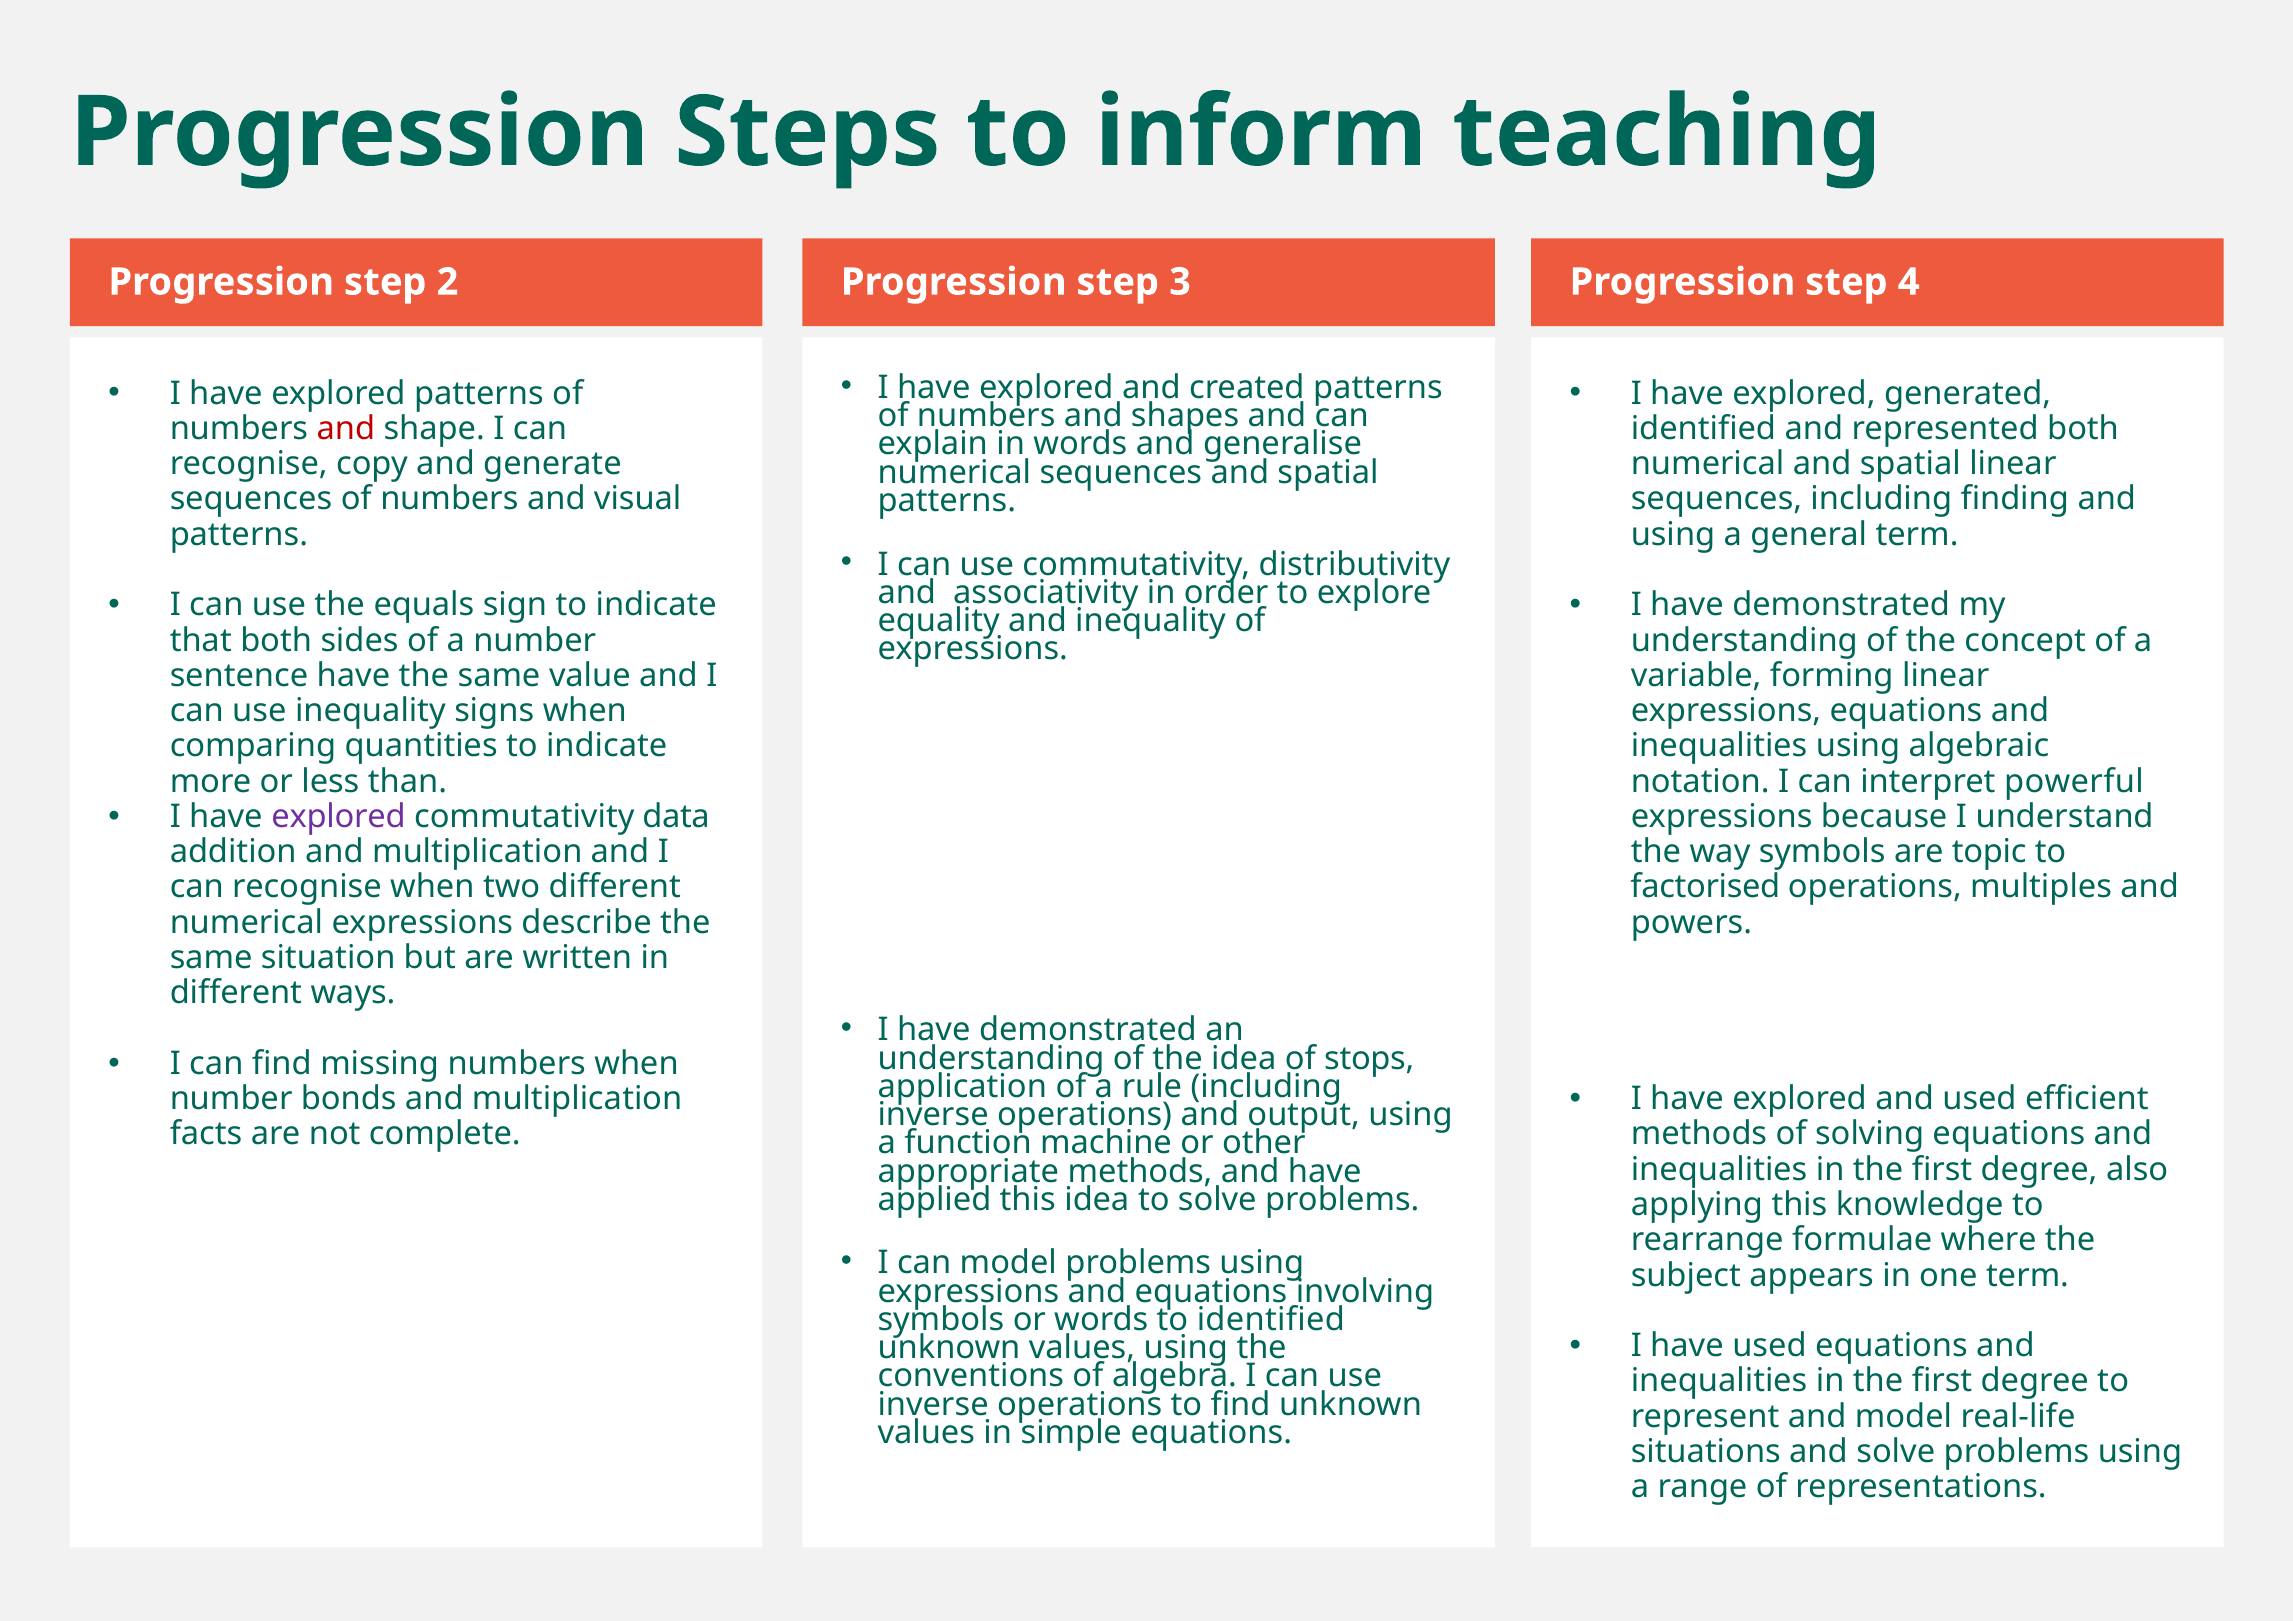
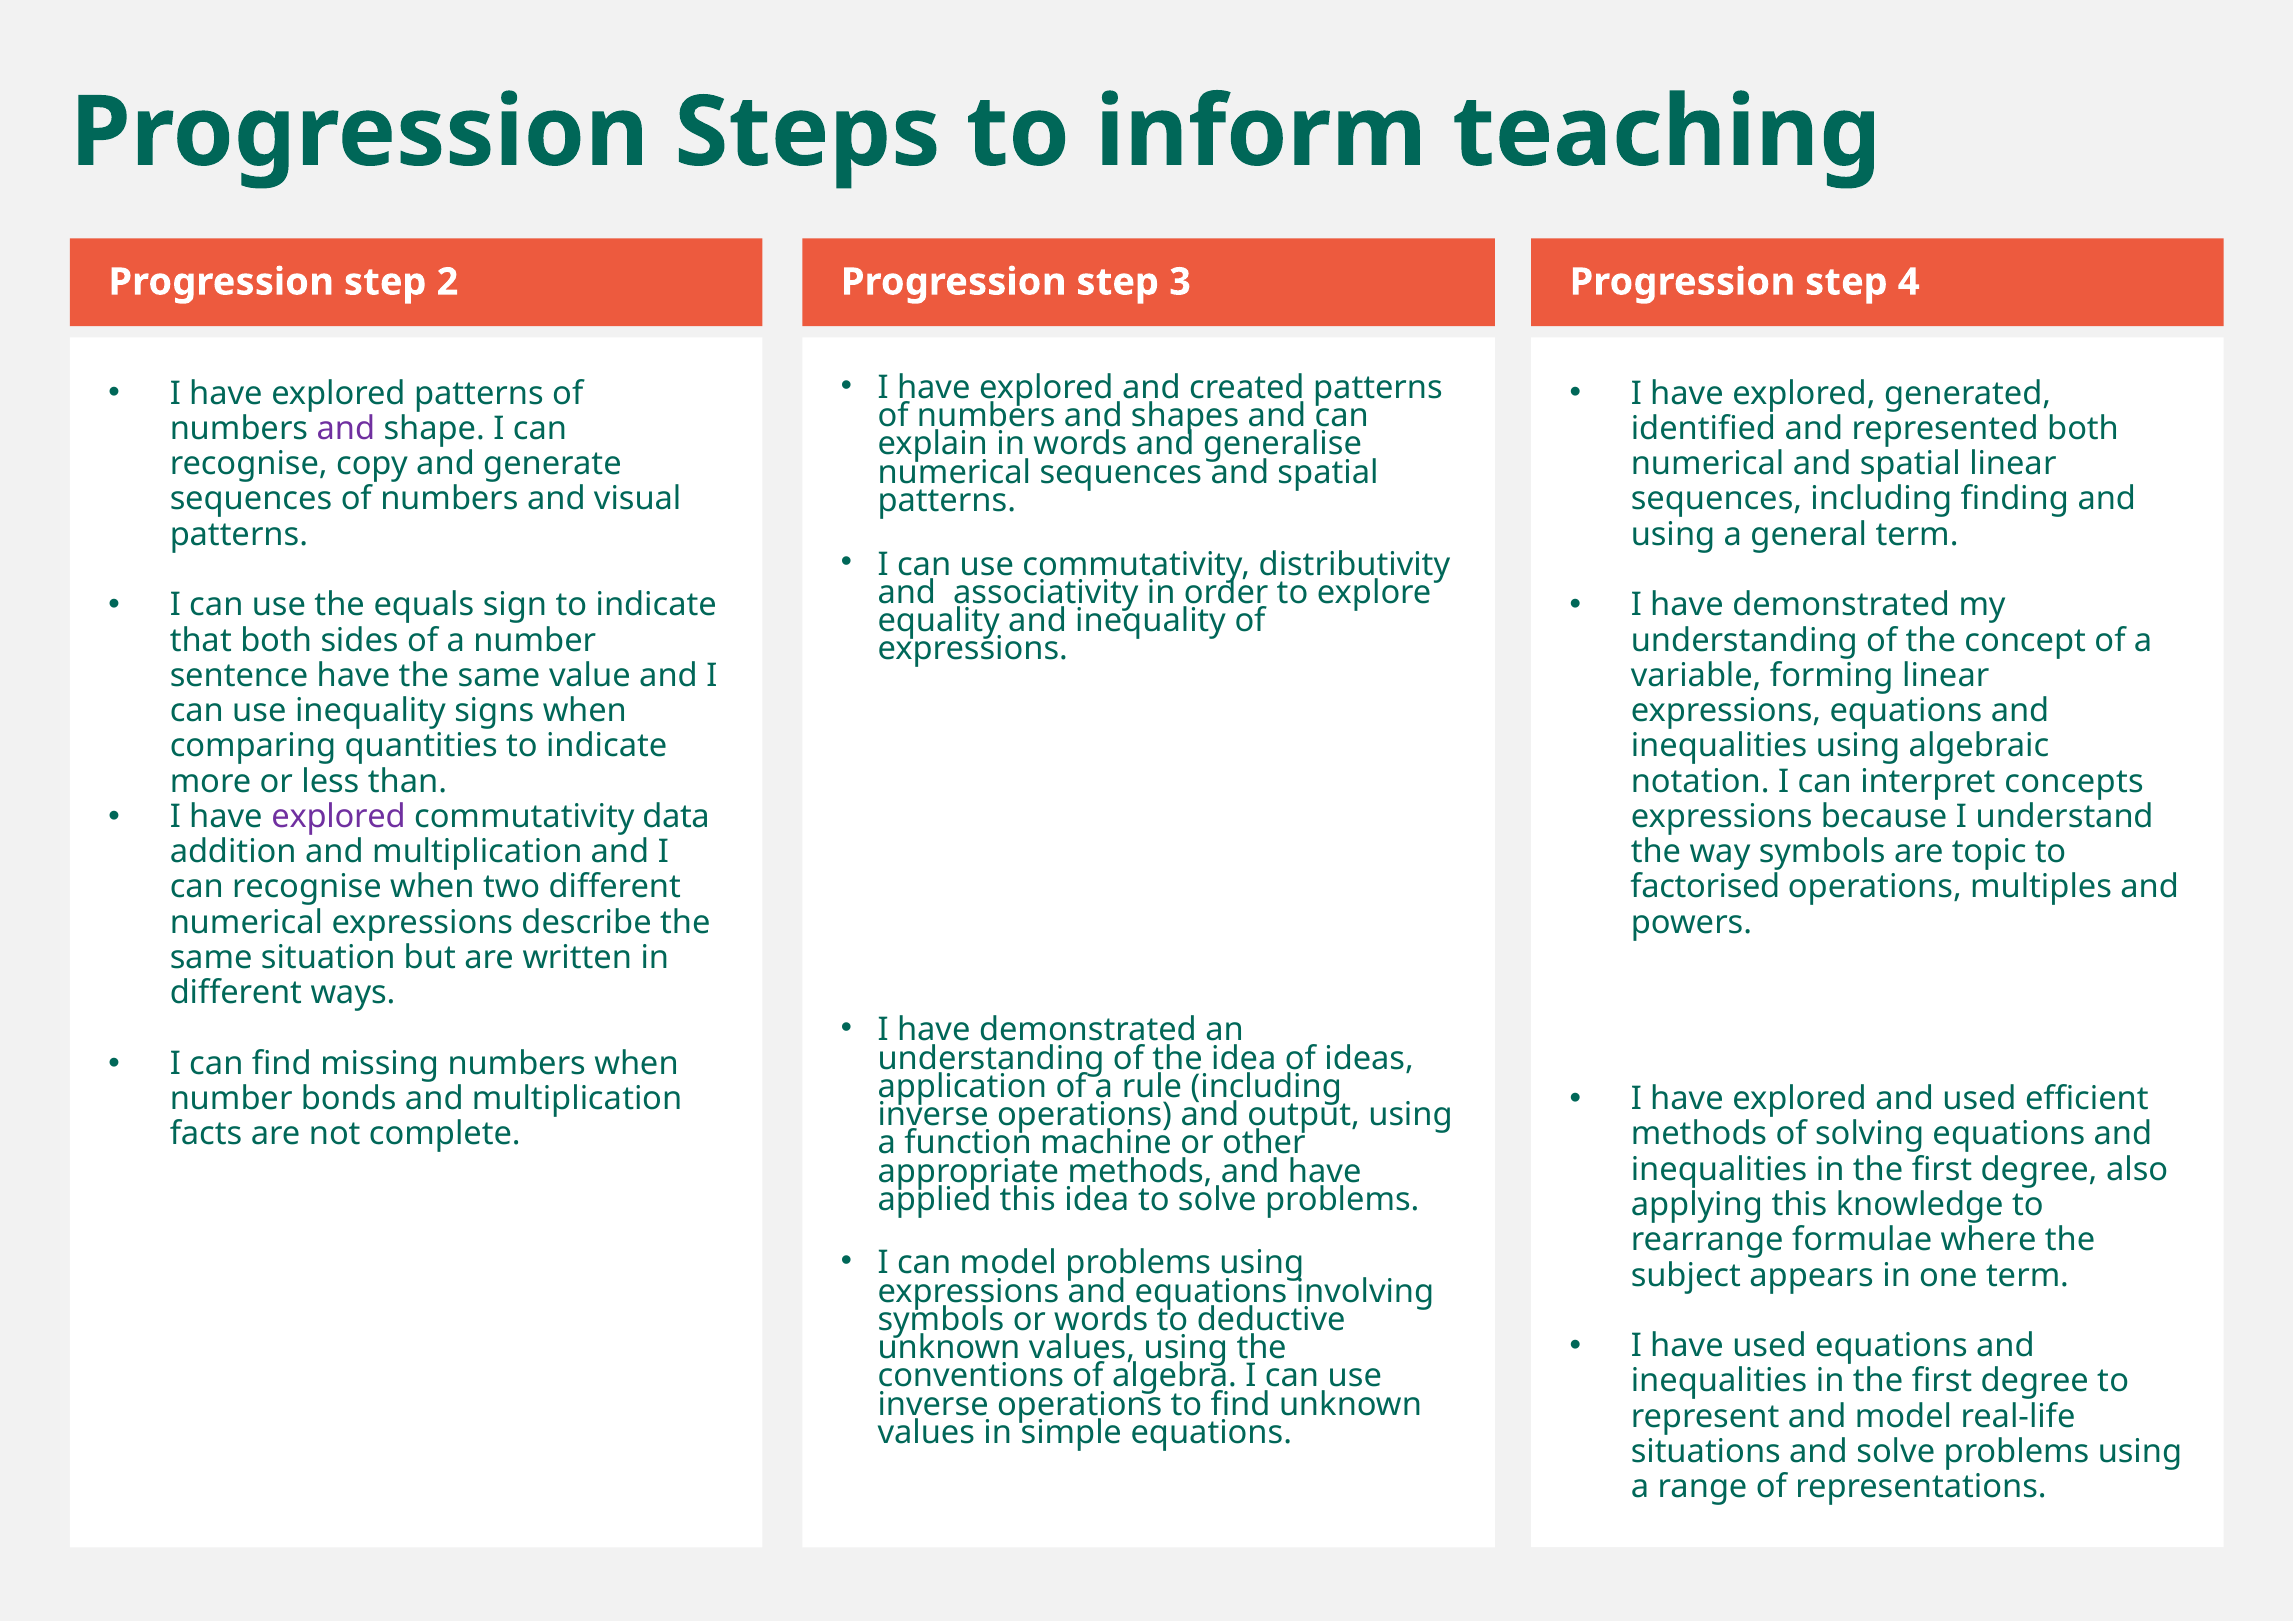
and colour: red -> purple (346, 429)
powerful: powerful -> concepts (2074, 782)
stops: stops -> ideas (1369, 1058)
to identified: identified -> deductive (1271, 1320)
